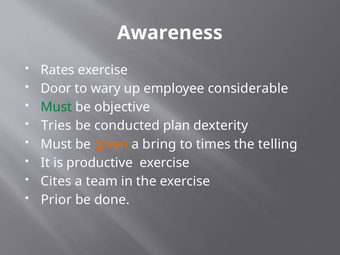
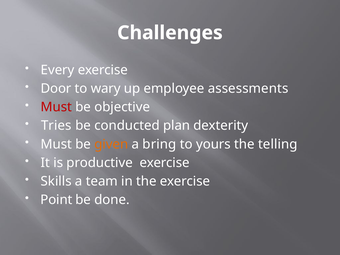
Awareness: Awareness -> Challenges (170, 33)
Rates: Rates -> Every (58, 70)
considerable: considerable -> assessments (248, 89)
Must colour: green -> red (56, 107)
times: times -> yours (213, 144)
Cites: Cites -> Skills (56, 181)
Prior: Prior -> Point (56, 200)
